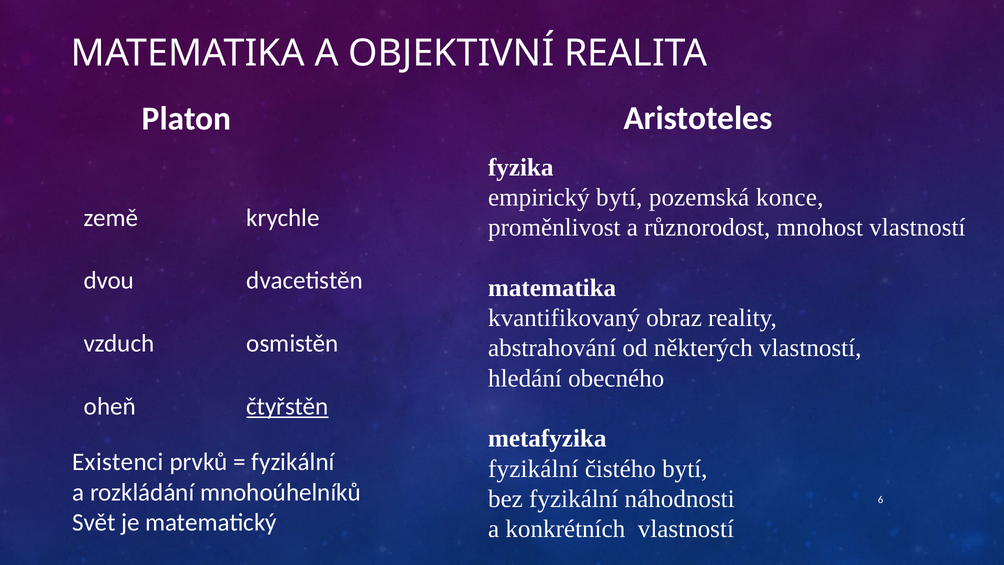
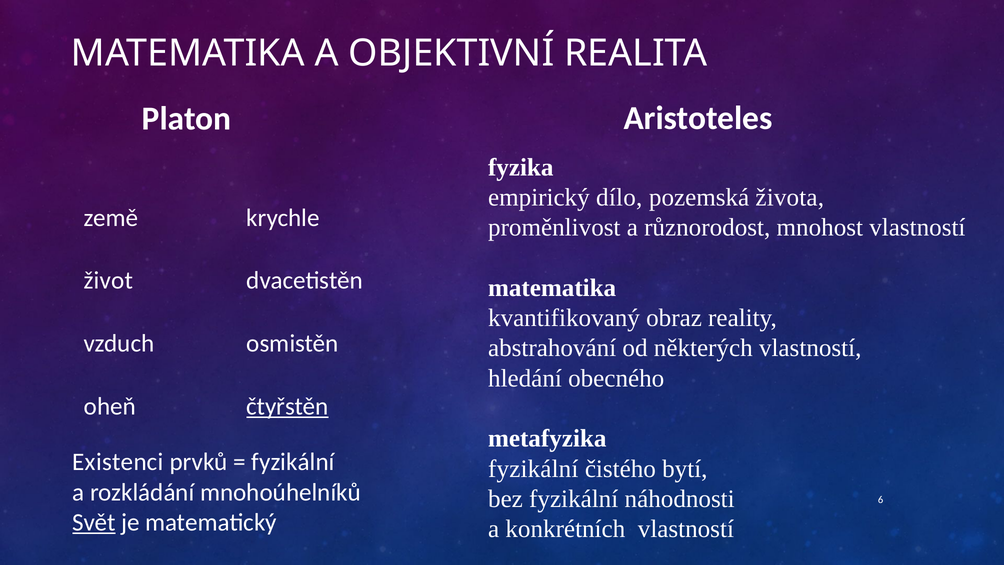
empirický bytí: bytí -> dílo (619, 197)
konce: konce -> života (790, 197)
dvou: dvou -> život (109, 280)
Svět underline: none -> present (94, 522)
